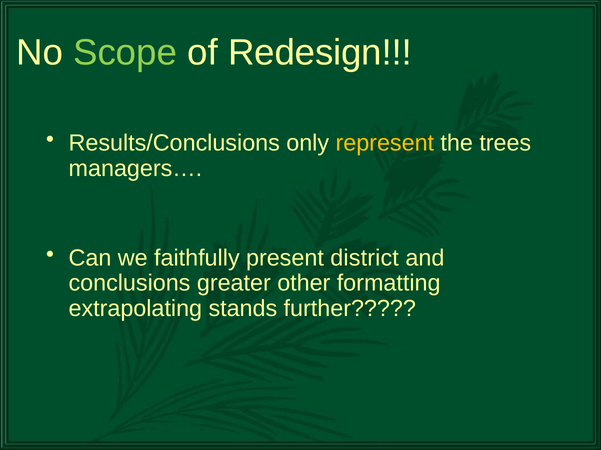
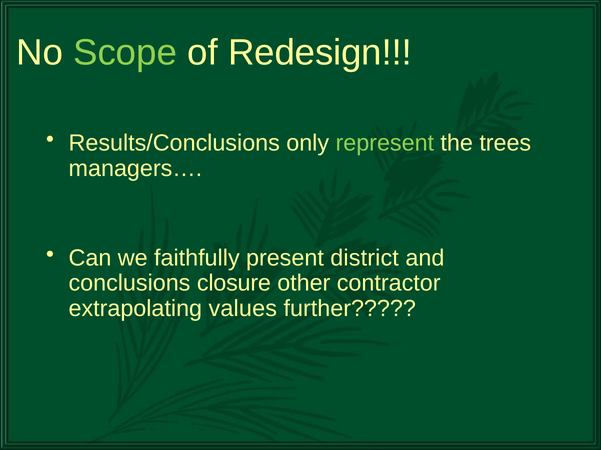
represent colour: yellow -> light green (385, 143)
greater: greater -> closure (234, 284)
formatting: formatting -> contractor (389, 284)
stands: stands -> values (243, 309)
